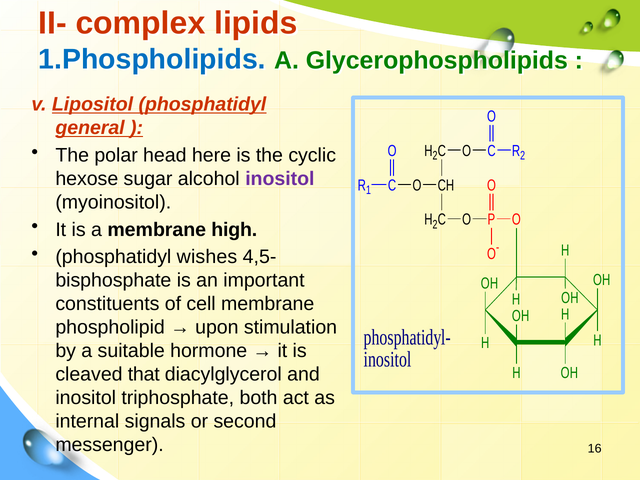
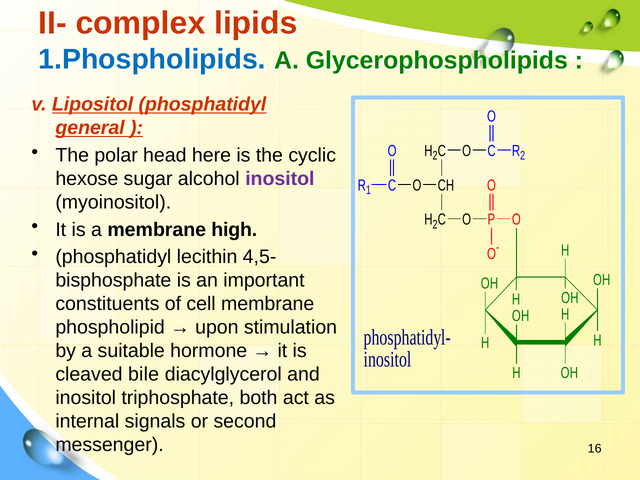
wishes: wishes -> lecithin (207, 257)
that: that -> bile (144, 374)
